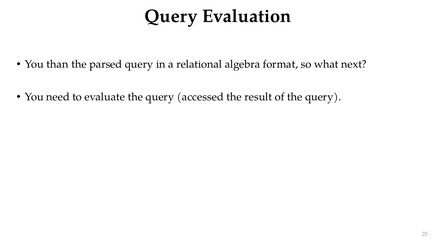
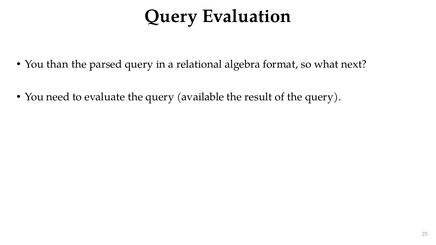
accessed: accessed -> available (200, 97)
